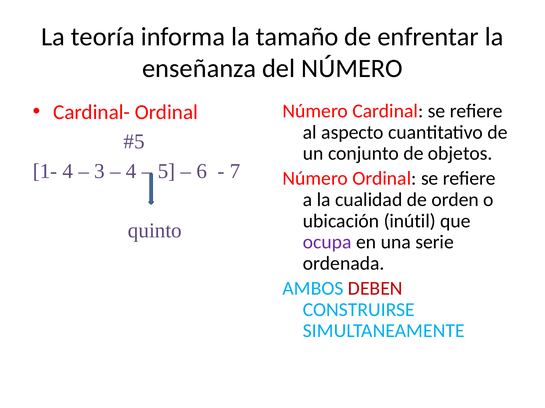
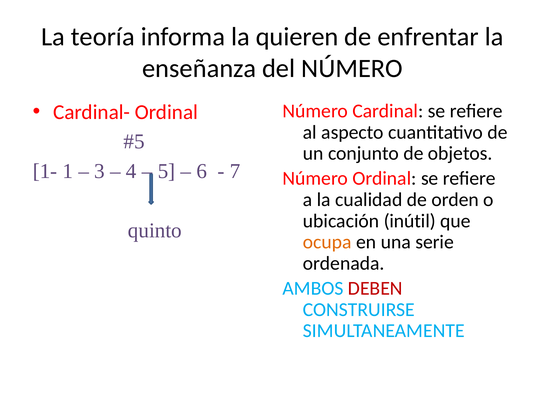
tamaño: tamaño -> quieren (297, 37)
1- 4: 4 -> 1 (68, 172)
ocupa colour: purple -> orange (327, 243)
